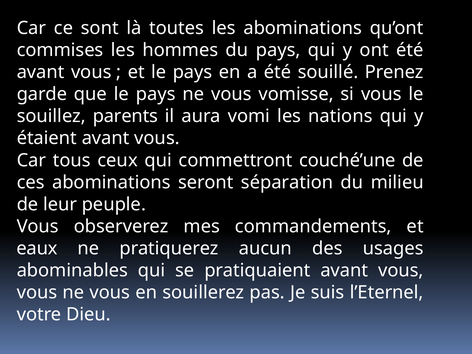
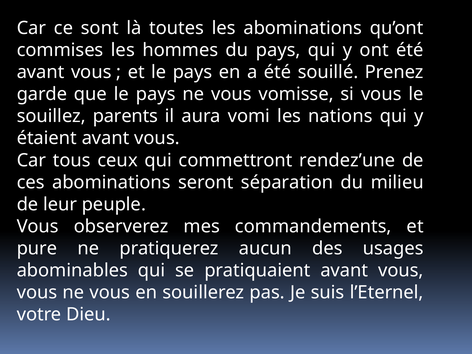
couché’une: couché’une -> rendez’une (347, 160)
eaux: eaux -> pure (37, 248)
